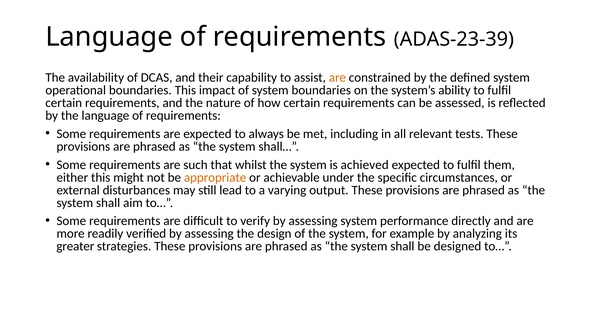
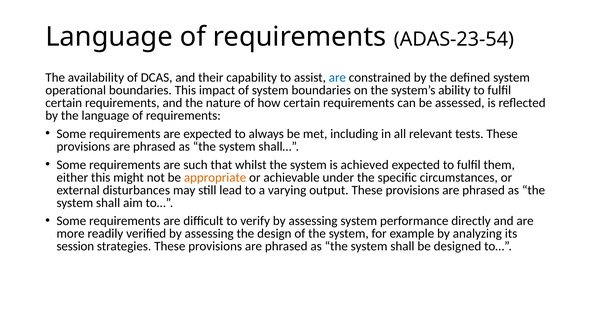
ADAS-23-39: ADAS-23-39 -> ADAS-23-54 (454, 39)
are colour: orange -> blue (337, 78)
greater: greater -> session (75, 246)
